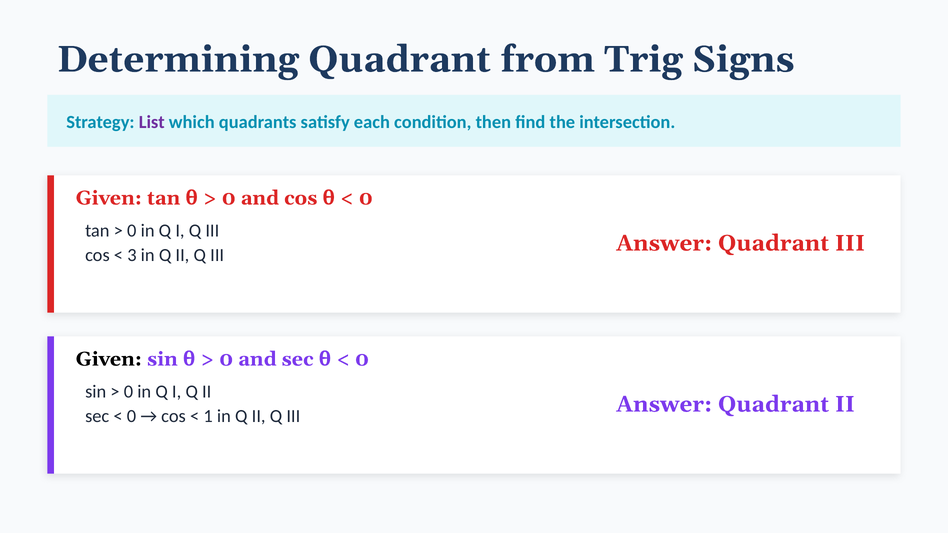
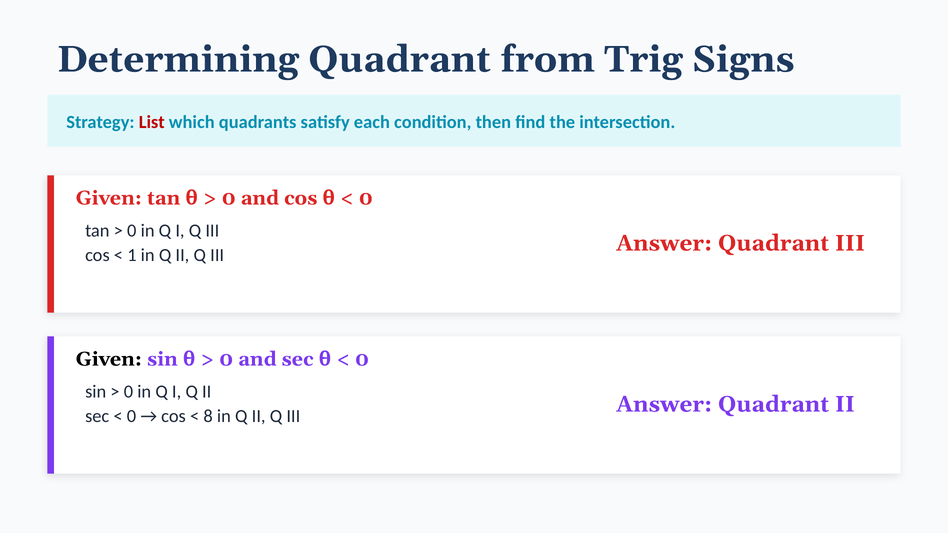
List colour: purple -> red (152, 122)
3: 3 -> 1 (132, 255)
1: 1 -> 8 (208, 417)
